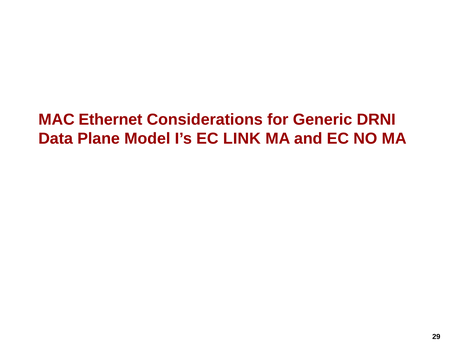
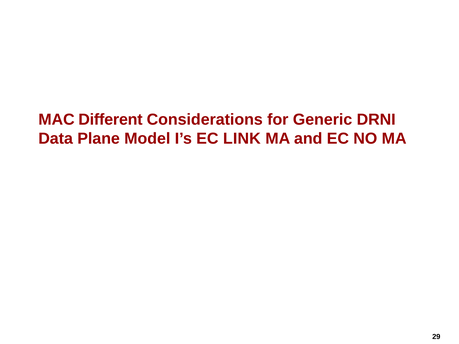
Ethernet: Ethernet -> Different (110, 120)
